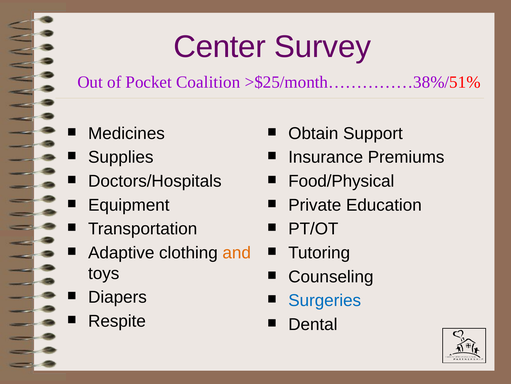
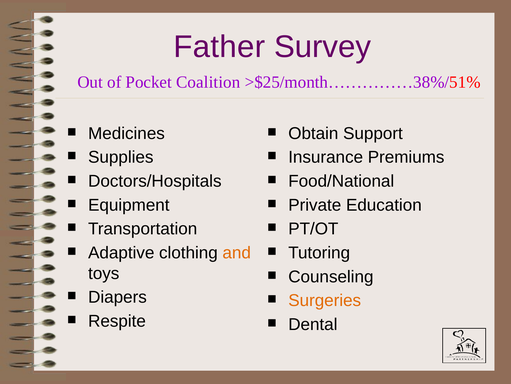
Center: Center -> Father (219, 47)
Food/Physical: Food/Physical -> Food/National (341, 181)
Surgeries colour: blue -> orange (325, 300)
